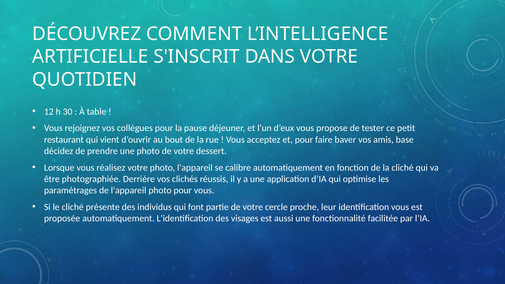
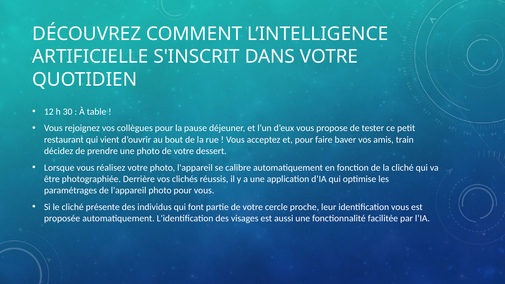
base: base -> train (405, 140)
